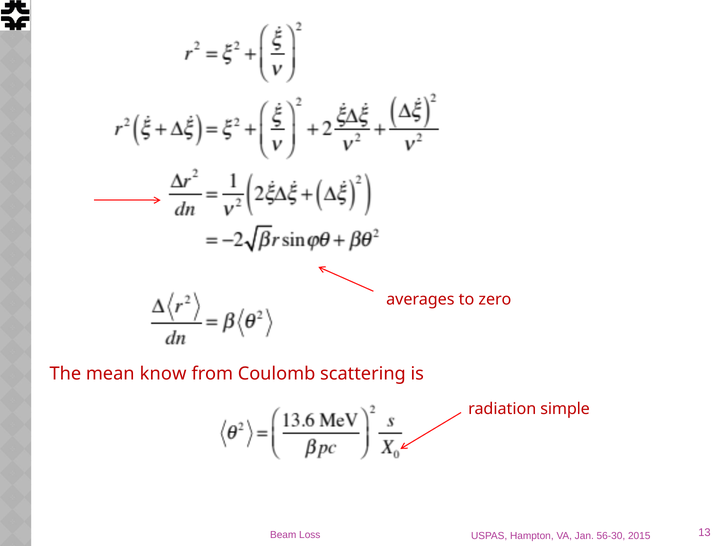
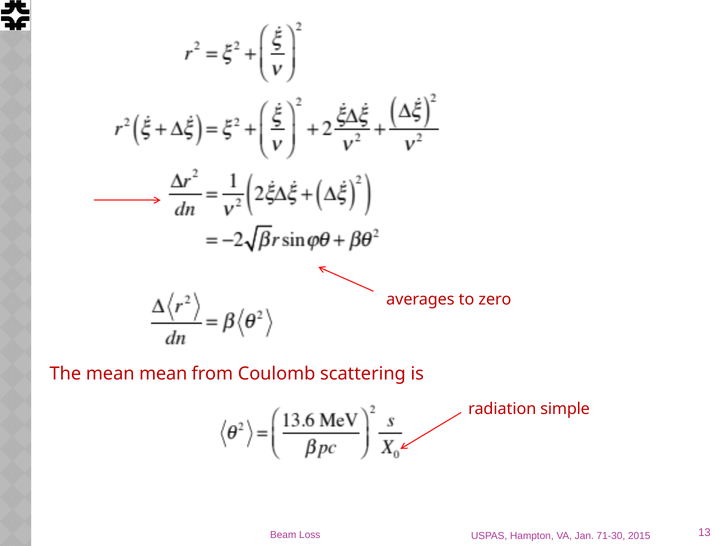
mean know: know -> mean (163, 374)
56-30: 56-30 -> 71-30 (611, 536)
